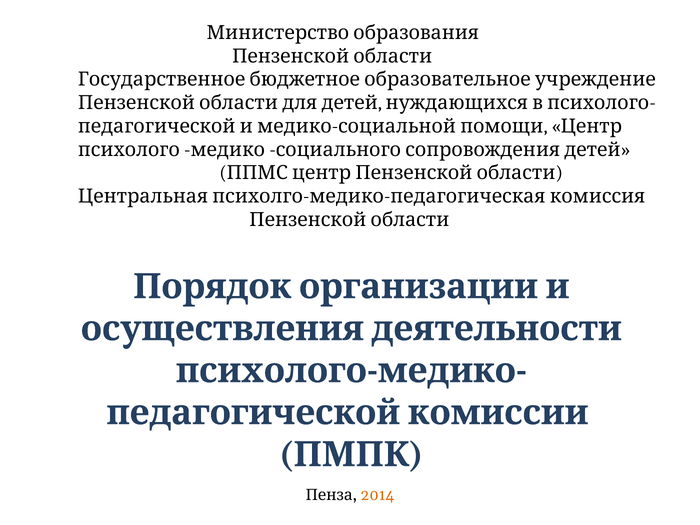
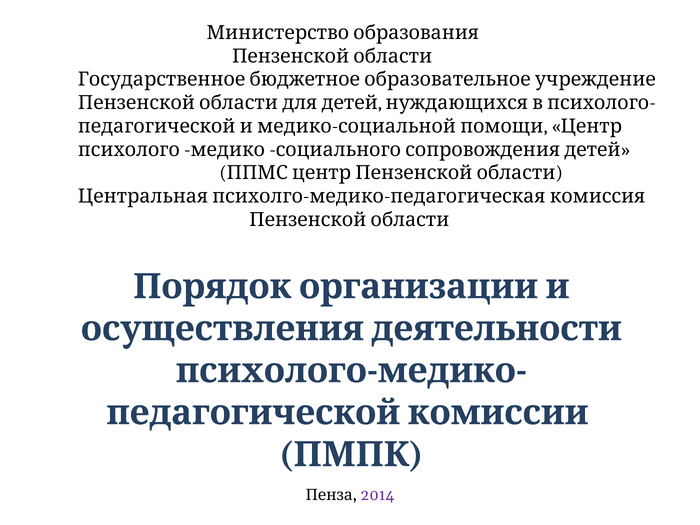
2014 colour: orange -> purple (377, 495)
